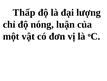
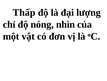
luận: luận -> nhìn (66, 24)
